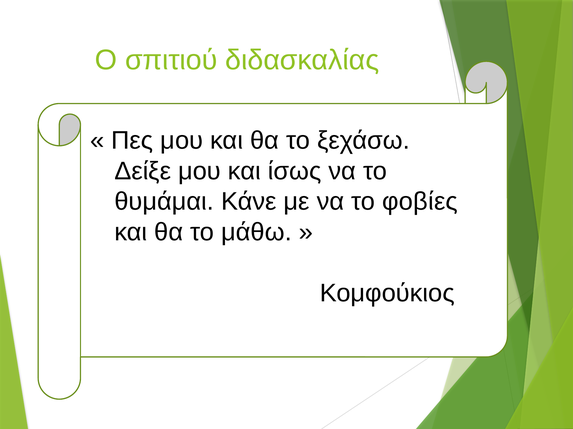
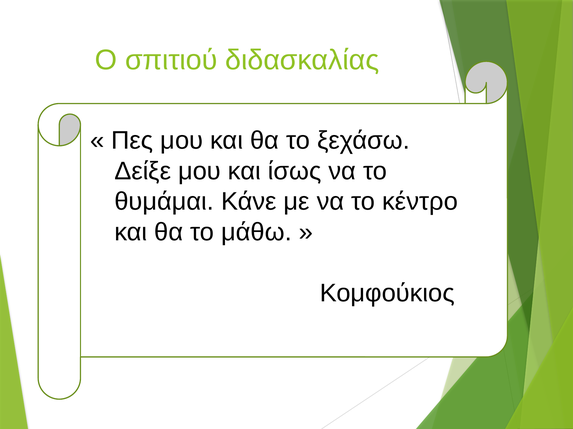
φοβίες: φοβίες -> κέντρο (420, 202)
